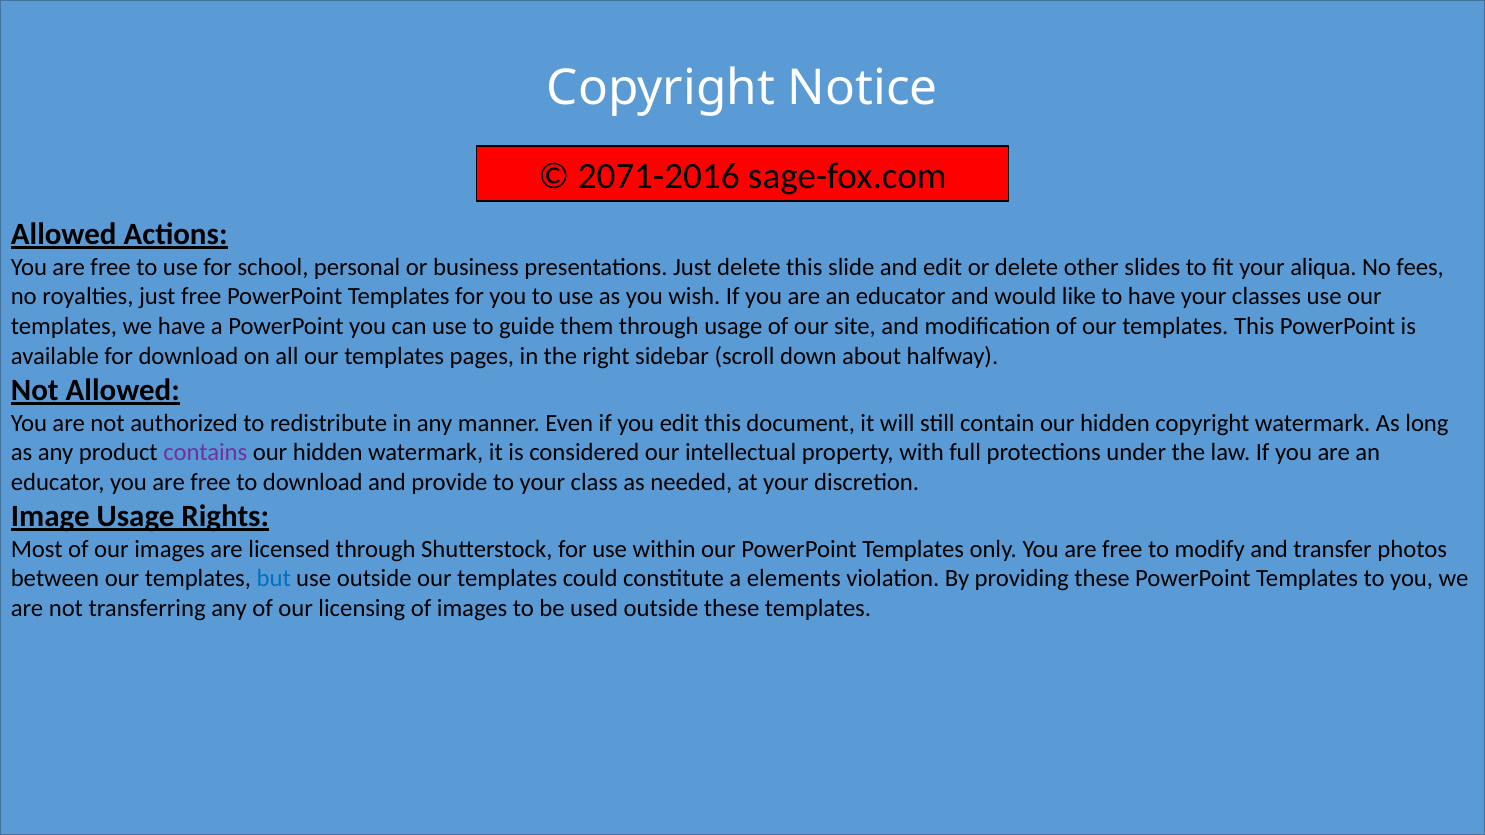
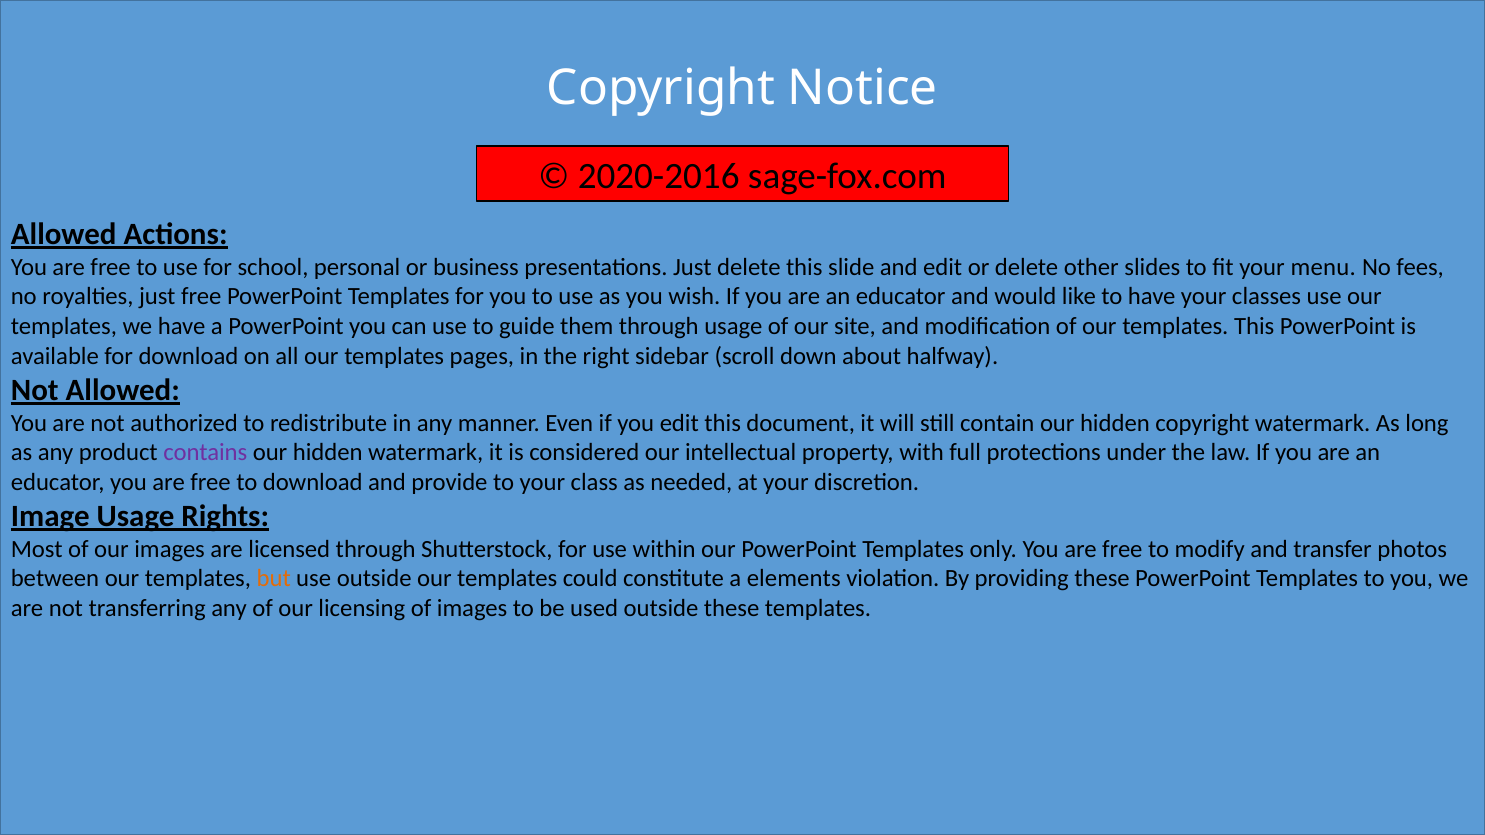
2071-2016: 2071-2016 -> 2020-2016 (659, 176)
aliqua: aliqua -> menu (1323, 267)
but colour: blue -> orange (274, 579)
